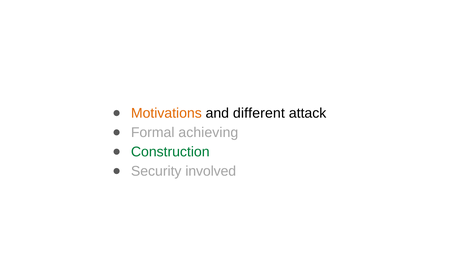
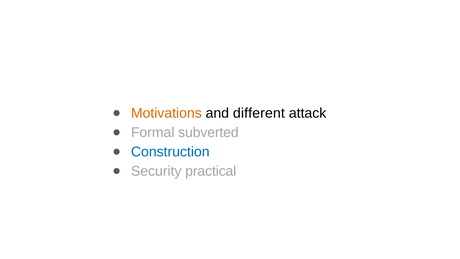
achieving: achieving -> subverted (208, 132)
Construction colour: green -> blue (170, 152)
involved: involved -> practical (211, 171)
